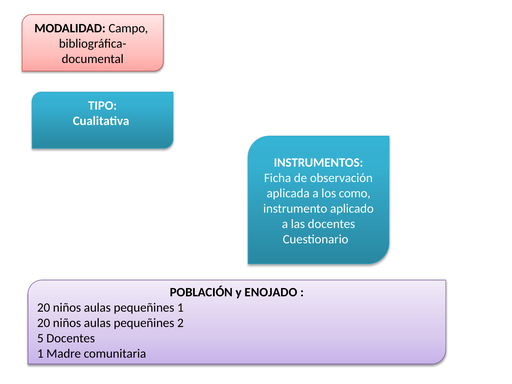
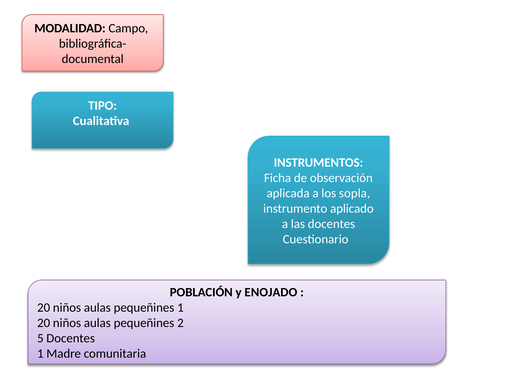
como: como -> sopla (355, 193)
